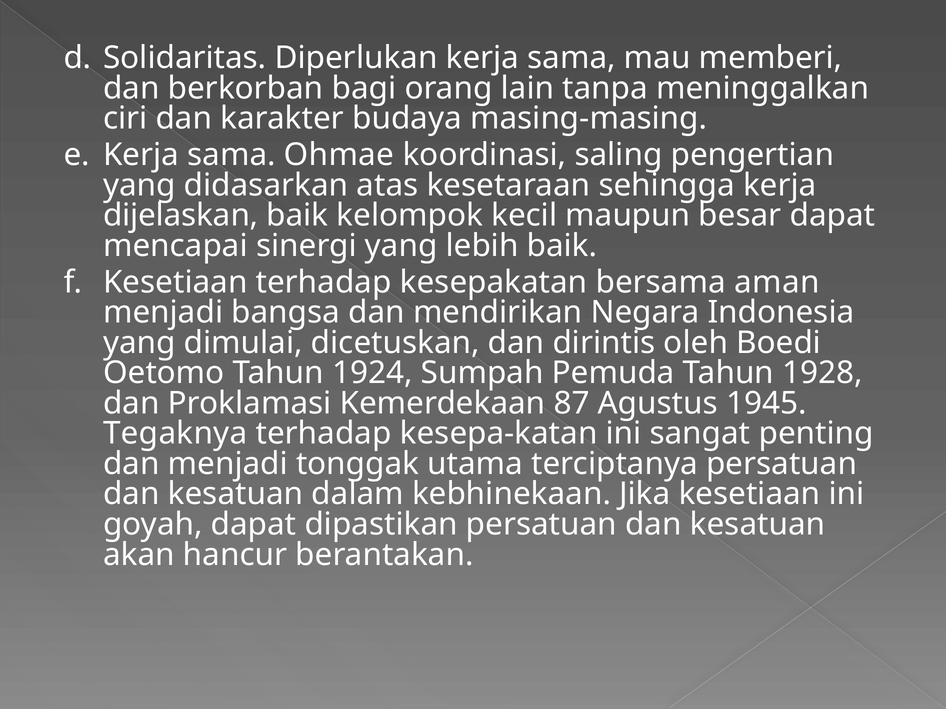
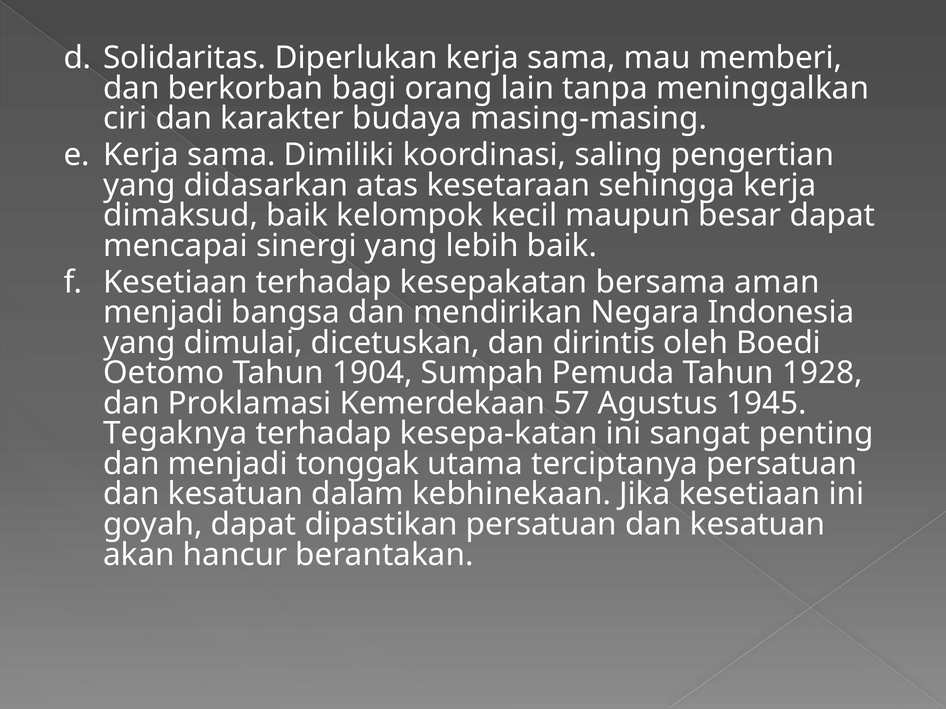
Ohmae: Ohmae -> Dimiliki (339, 155)
dijelaskan: dijelaskan -> dimaksud (181, 216)
1924: 1924 -> 1904 (372, 373)
87: 87 -> 57 (572, 404)
